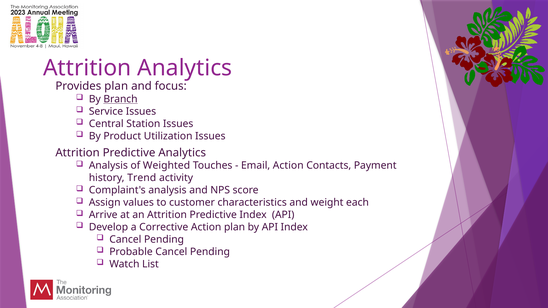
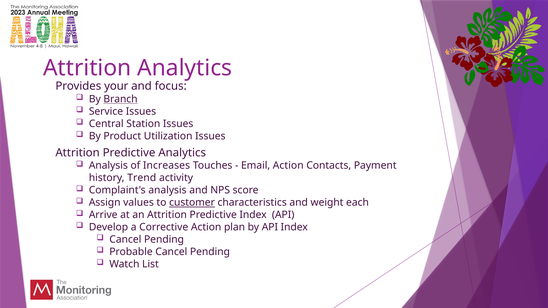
Provides plan: plan -> your (116, 86)
Weighted: Weighted -> Increases (166, 166)
customer underline: none -> present (192, 203)
